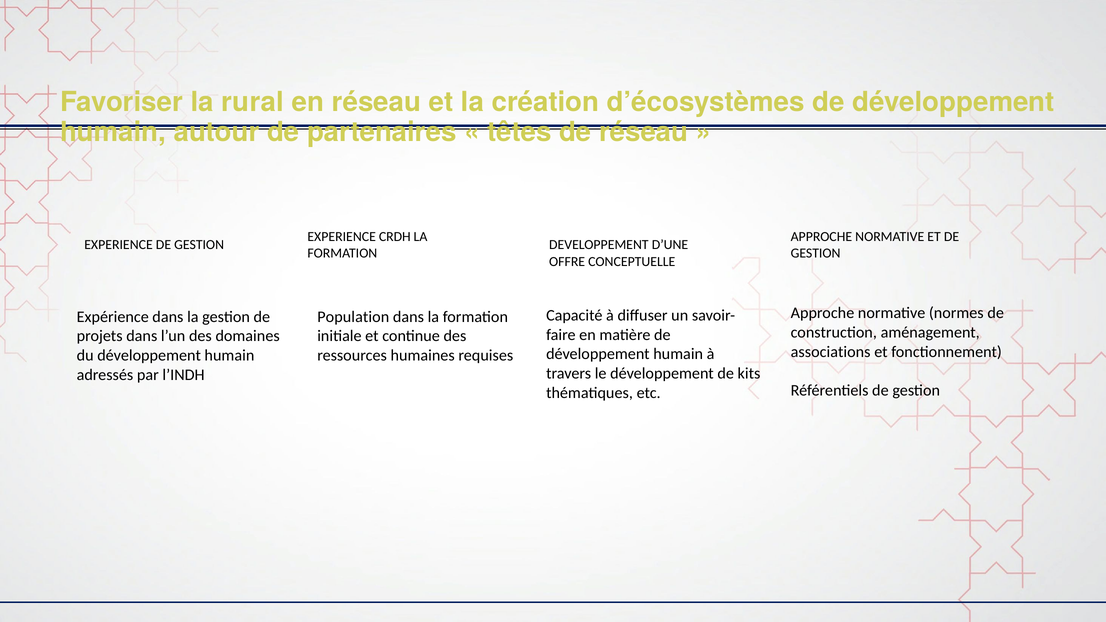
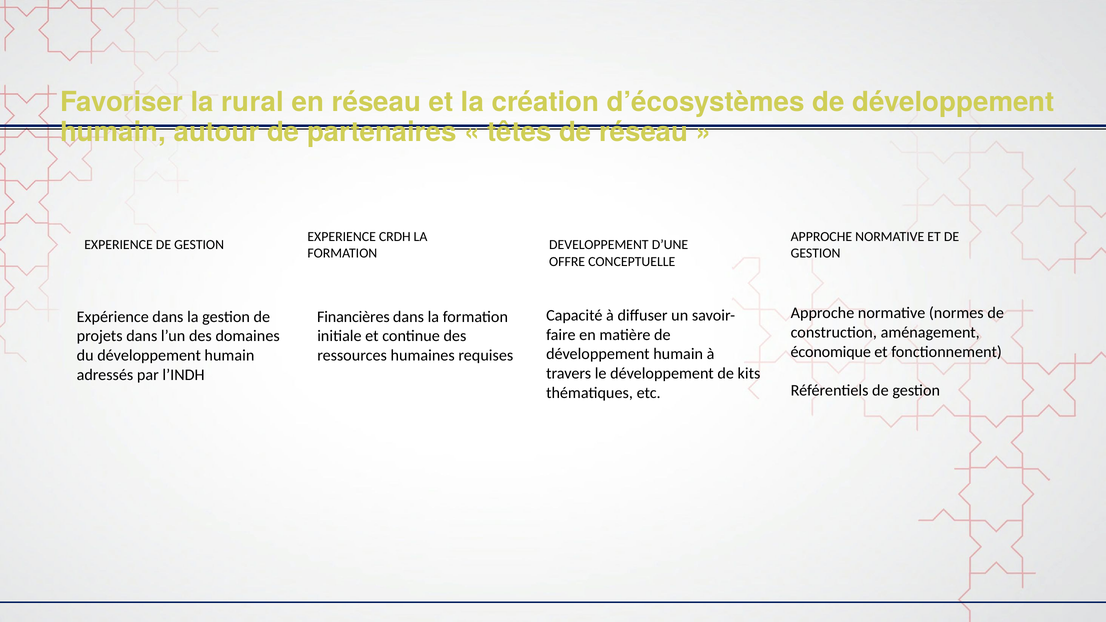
Population: Population -> Financières (353, 317)
associations: associations -> économique (831, 352)
